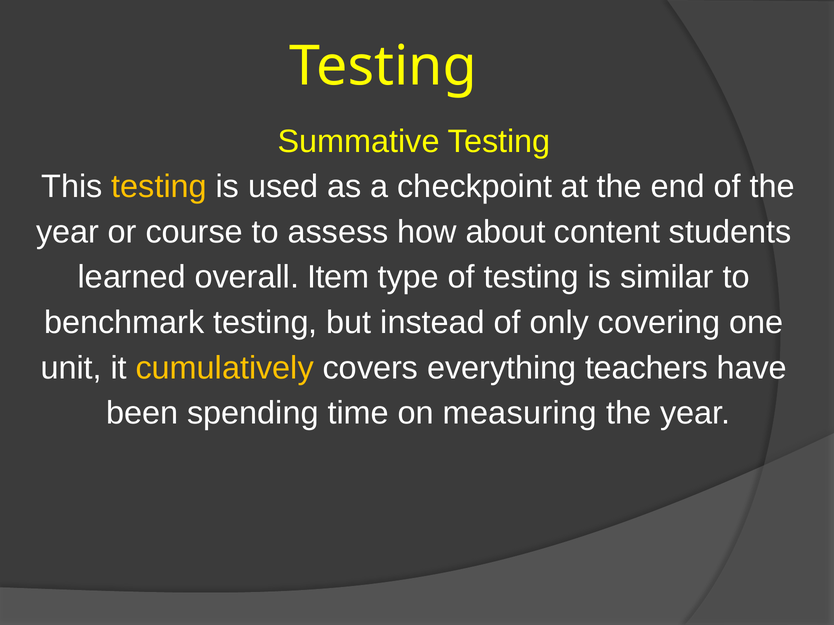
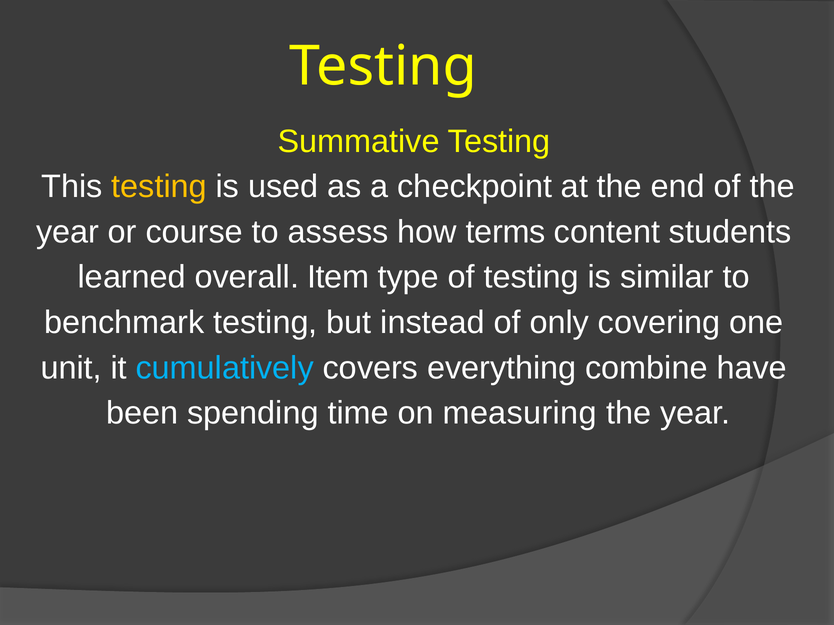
about: about -> terms (506, 232)
cumulatively colour: yellow -> light blue (225, 368)
teachers: teachers -> combine (646, 368)
